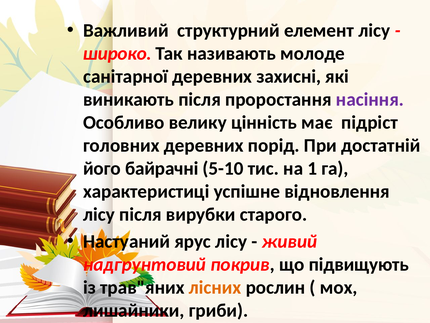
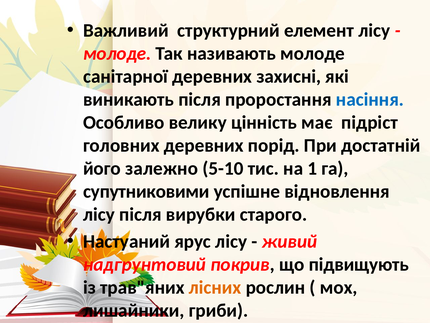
широко: широко -> молоде (117, 54)
насіння colour: purple -> blue (370, 99)
байрачні: байрачні -> залежно (162, 168)
характеристиці: характеристиці -> супутниковими (146, 191)
